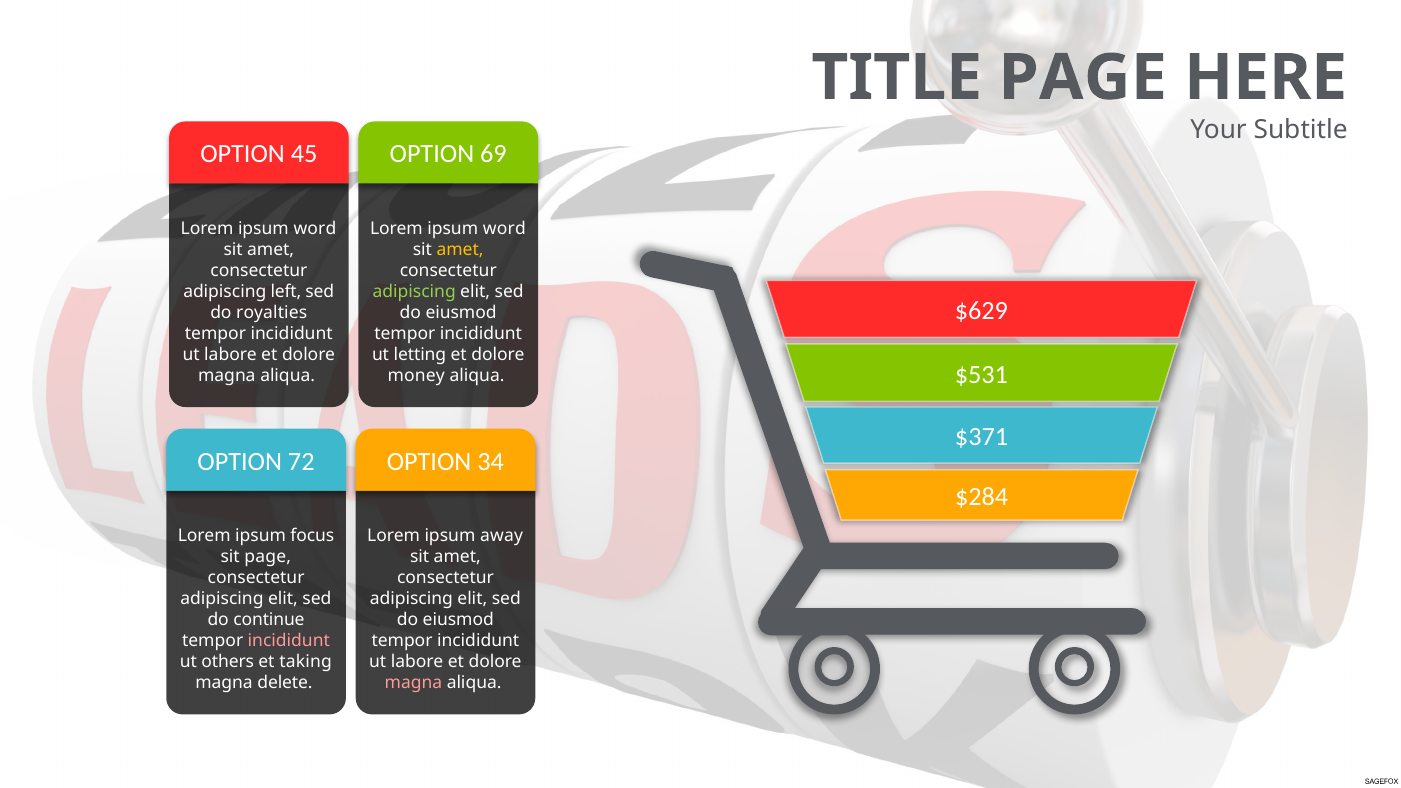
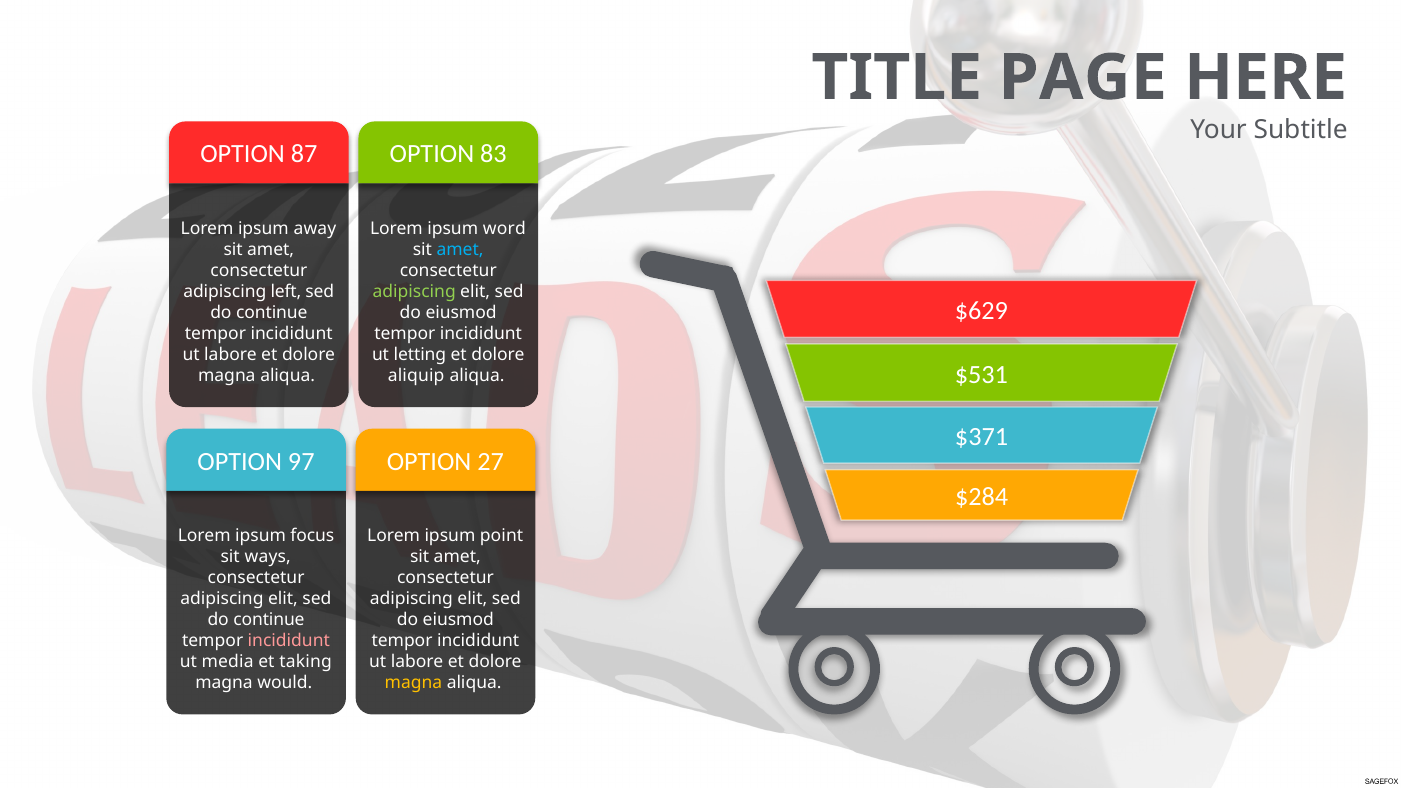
45: 45 -> 87 (304, 154)
69: 69 -> 83 (493, 154)
word: word -> away (315, 228)
amet colour: yellow -> light blue (460, 249)
royalties: royalties -> continue (272, 313)
money: money -> aliquip (416, 376)
72: 72 -> 97 (301, 462)
34: 34 -> 27 (491, 462)
away: away -> point (502, 536)
sit page: page -> ways (268, 557)
others: others -> media (228, 662)
delete: delete -> would (285, 683)
magna colour: pink -> yellow (413, 683)
